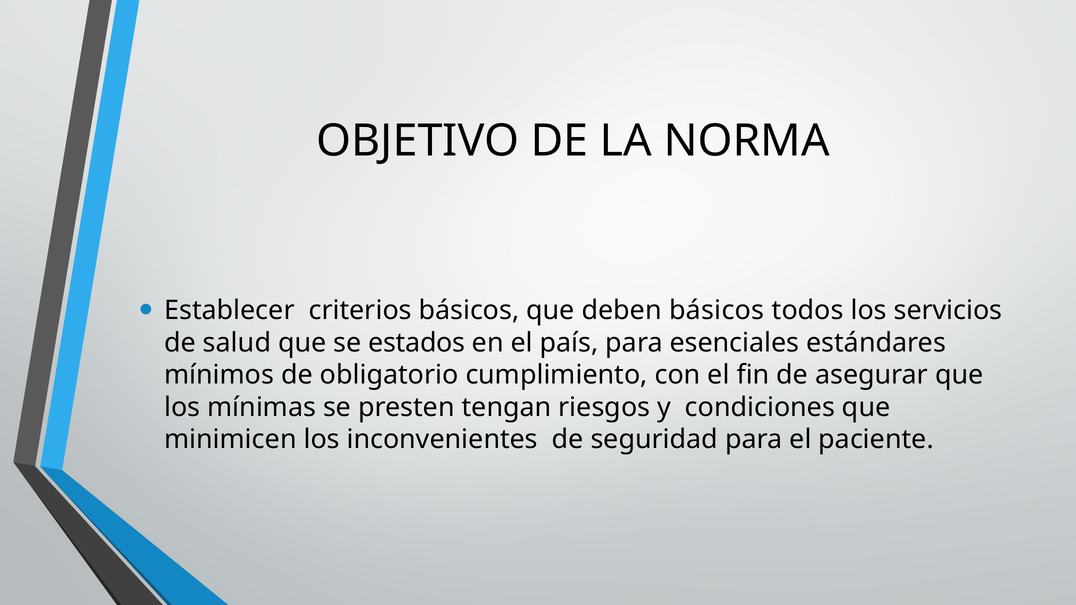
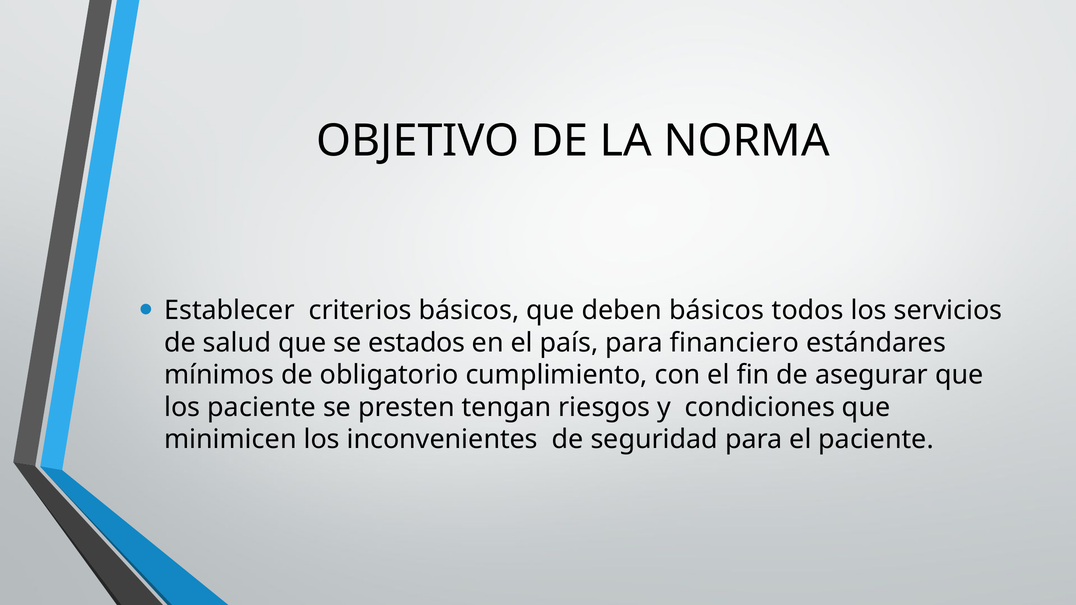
esenciales: esenciales -> financiero (734, 343)
los mínimas: mínimas -> paciente (262, 407)
